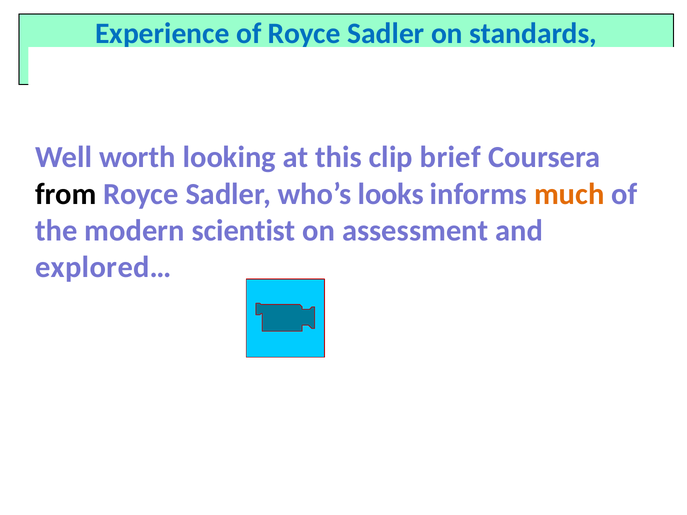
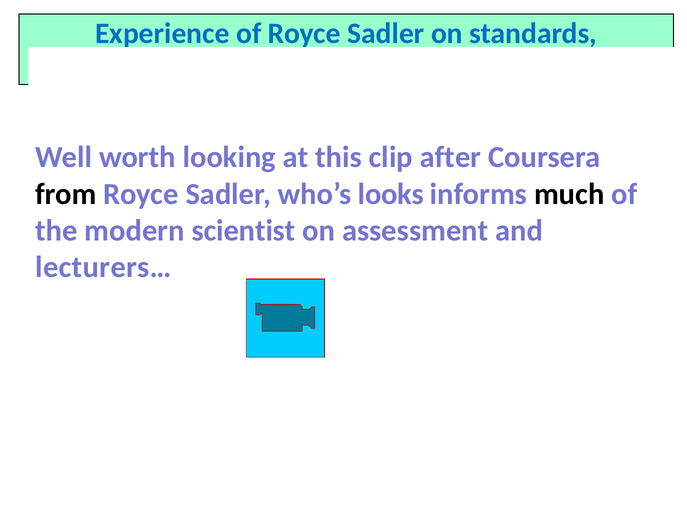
brief: brief -> after (450, 157)
much colour: orange -> black (569, 194)
explored…: explored… -> lecturers… (103, 267)
